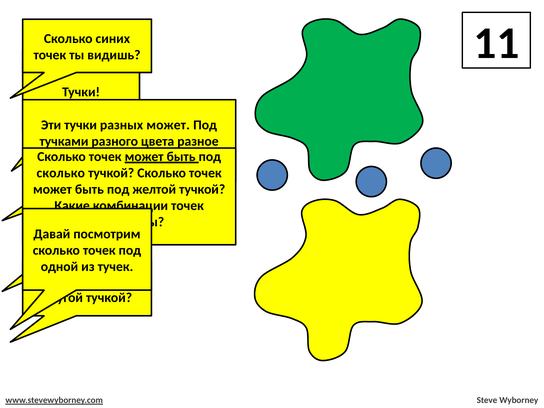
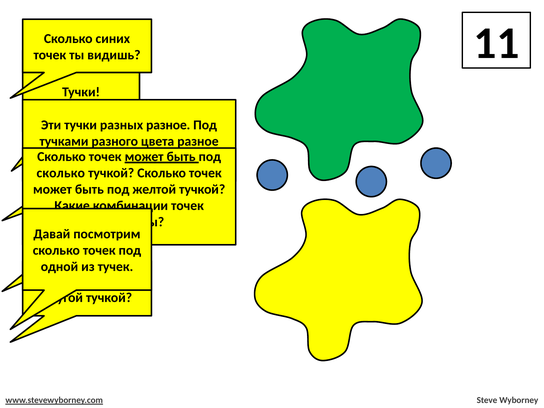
разных может: может -> разное (168, 125)
